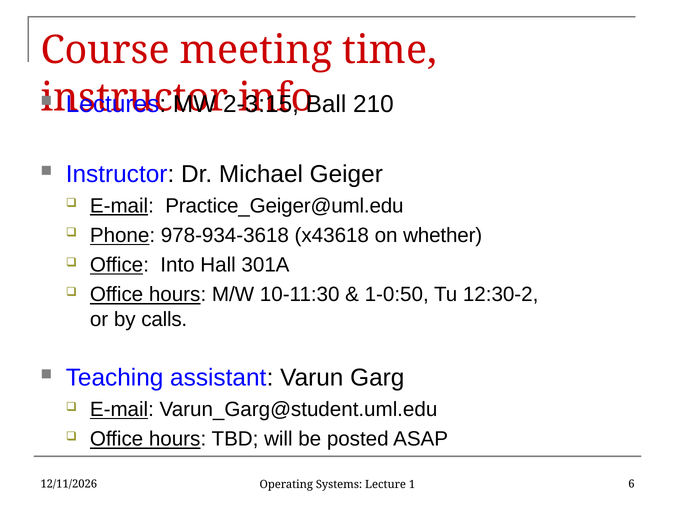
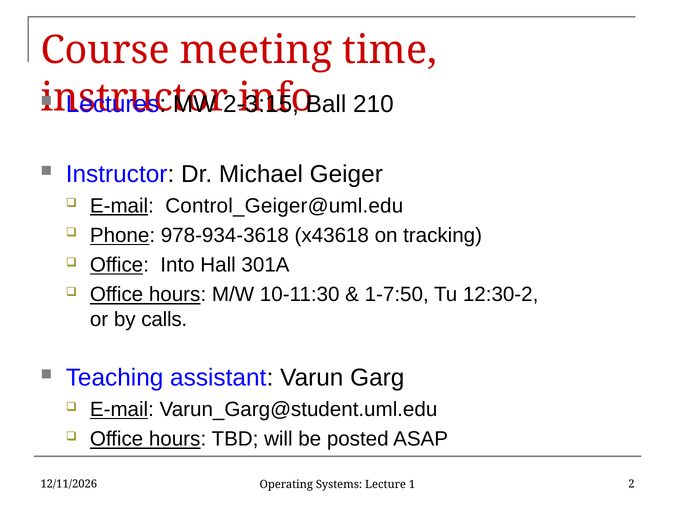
Practice_Geiger@uml.edu: Practice_Geiger@uml.edu -> Control_Geiger@uml.edu (284, 205)
whether: whether -> tracking (443, 235)
1-0:50: 1-0:50 -> 1-7:50 (397, 294)
6: 6 -> 2 (631, 483)
